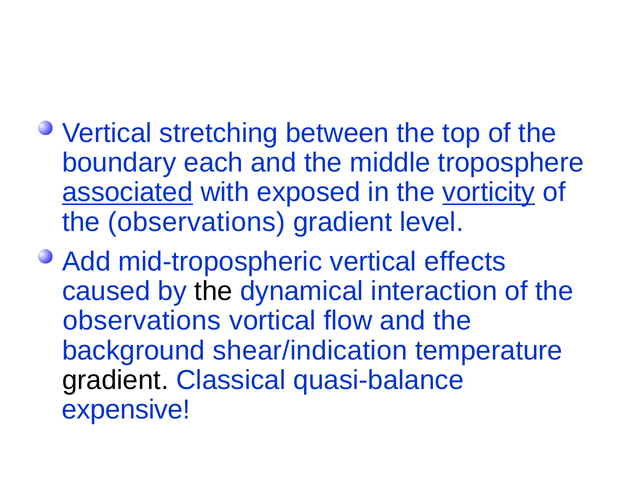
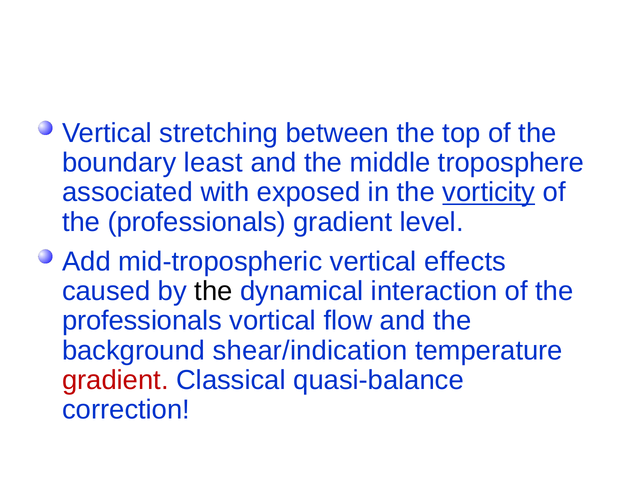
each: each -> least (213, 163)
associated underline: present -> none (128, 192)
observations: observations -> professionals (197, 222)
observations: observations -> professionals (142, 321)
gradient colour: black -> red (115, 380)
expensive: expensive -> correction (126, 410)
